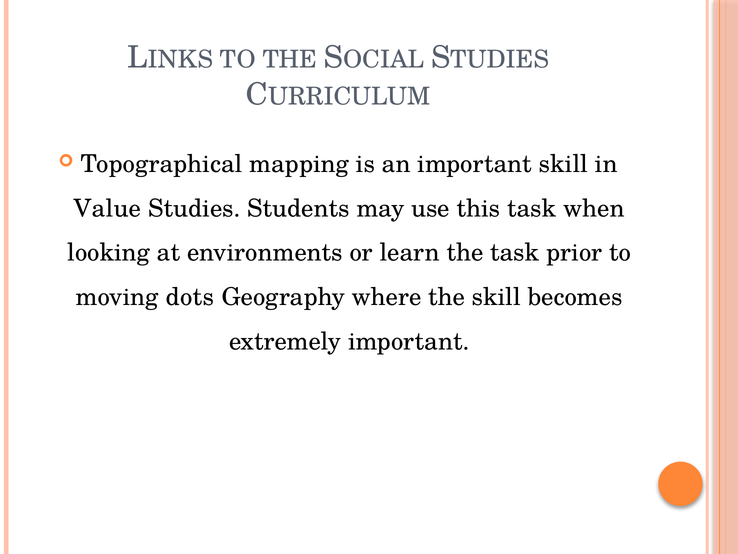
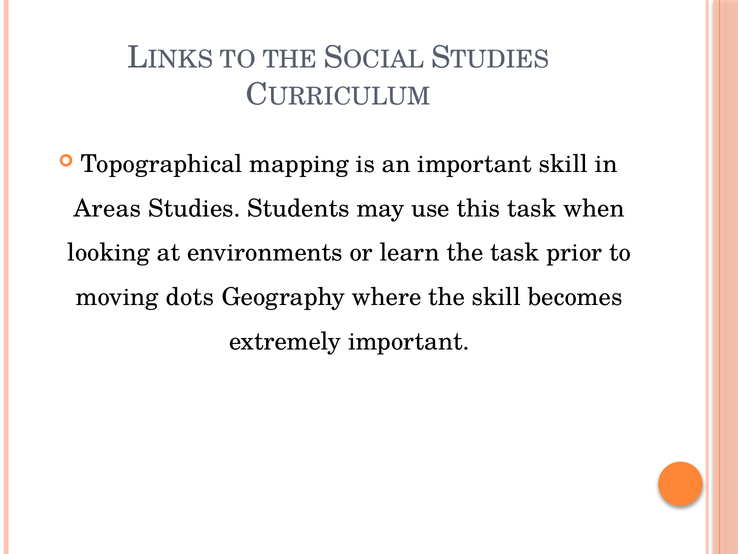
Value: Value -> Areas (107, 208)
